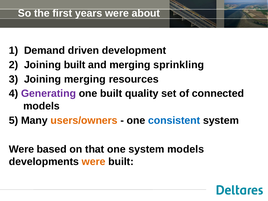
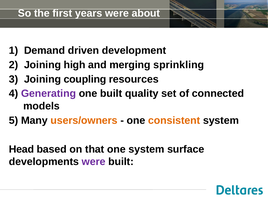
Joining built: built -> high (75, 65)
Joining merging: merging -> coupling (85, 79)
consistent colour: blue -> orange (174, 120)
Were: Were -> Head (21, 149)
system models: models -> surface (186, 149)
were colour: orange -> purple (94, 162)
